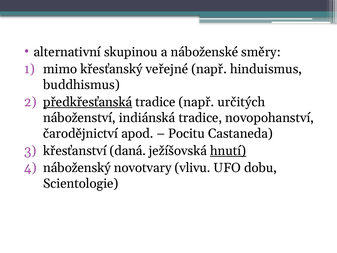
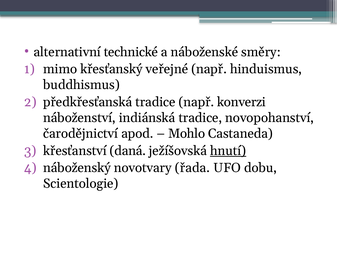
skupinou: skupinou -> technické (131, 52)
předkřesťanská underline: present -> none (88, 102)
určitých: určitých -> konverzi (241, 102)
Pocitu: Pocitu -> Mohlo (187, 133)
vlivu: vlivu -> řada (192, 168)
